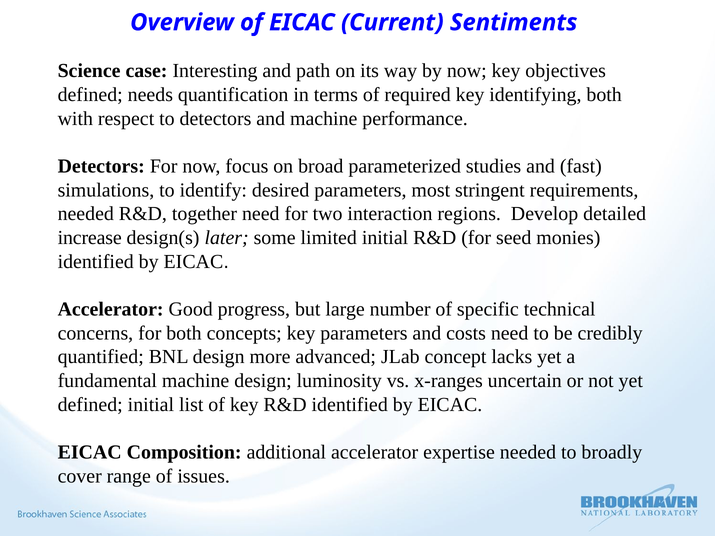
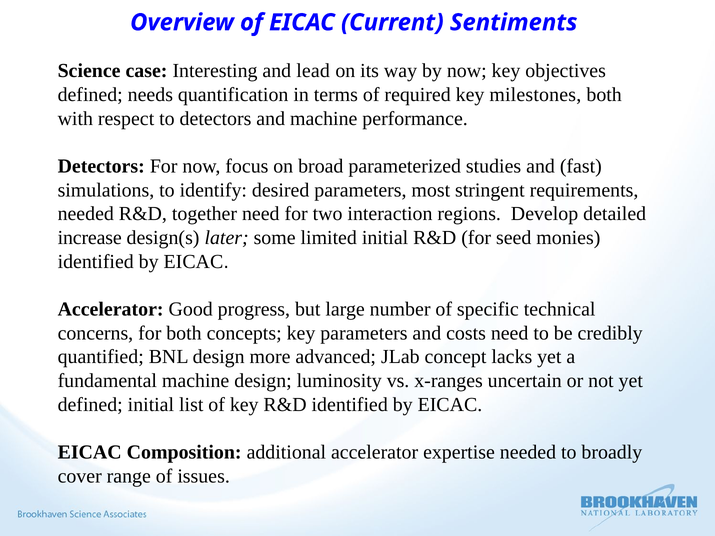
path: path -> lead (313, 71)
identifying: identifying -> milestones (535, 95)
